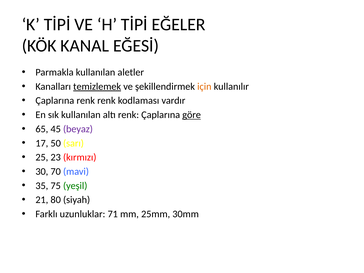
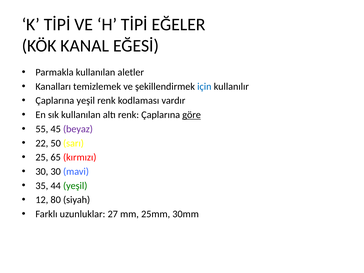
temizlemek underline: present -> none (97, 86)
için colour: orange -> blue (204, 86)
Çaplarına renk: renk -> yeşil (86, 101)
65: 65 -> 55 (42, 129)
17: 17 -> 22 (42, 143)
23: 23 -> 65 (56, 157)
30 70: 70 -> 30 (56, 172)
75: 75 -> 44 (56, 186)
21: 21 -> 12 (42, 200)
71: 71 -> 27 (113, 214)
